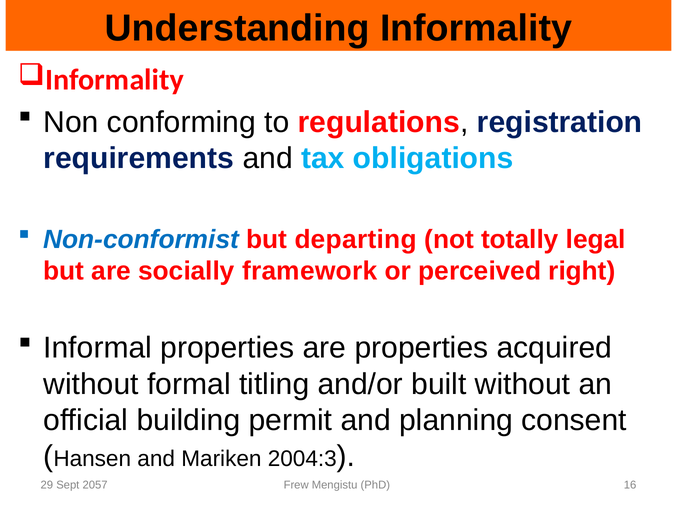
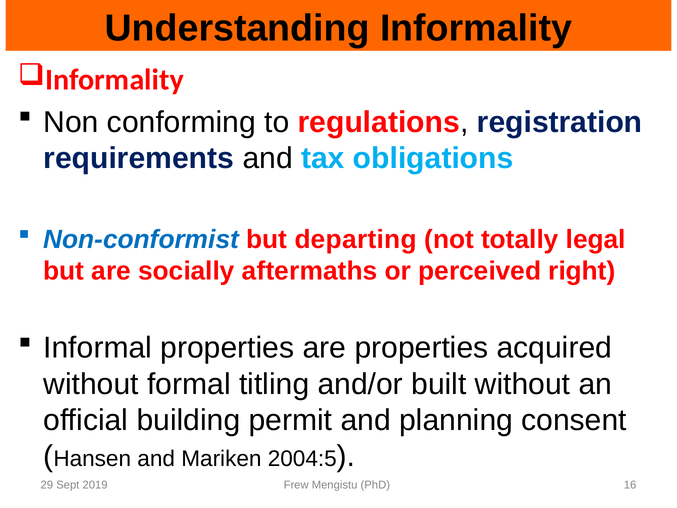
framework: framework -> aftermaths (310, 271)
2004:3: 2004:3 -> 2004:5 (302, 459)
2057: 2057 -> 2019 (95, 485)
